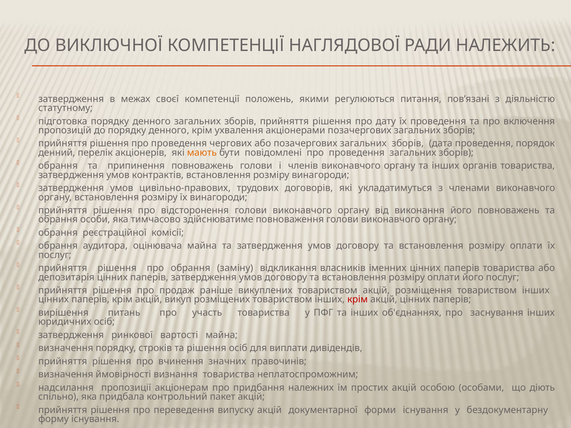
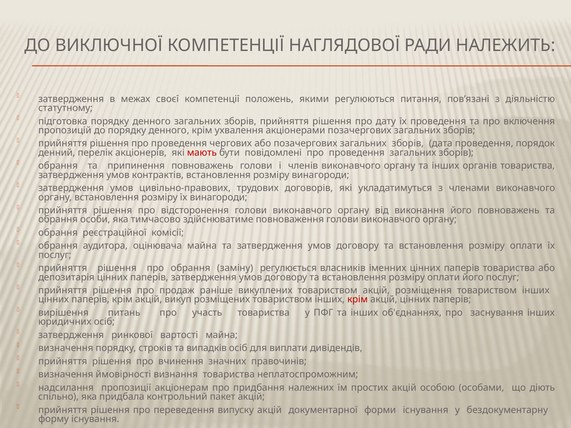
мають colour: orange -> red (202, 153)
відкликання: відкликання -> регулюється (288, 268)
та рішення: рішення -> випадків (207, 348)
